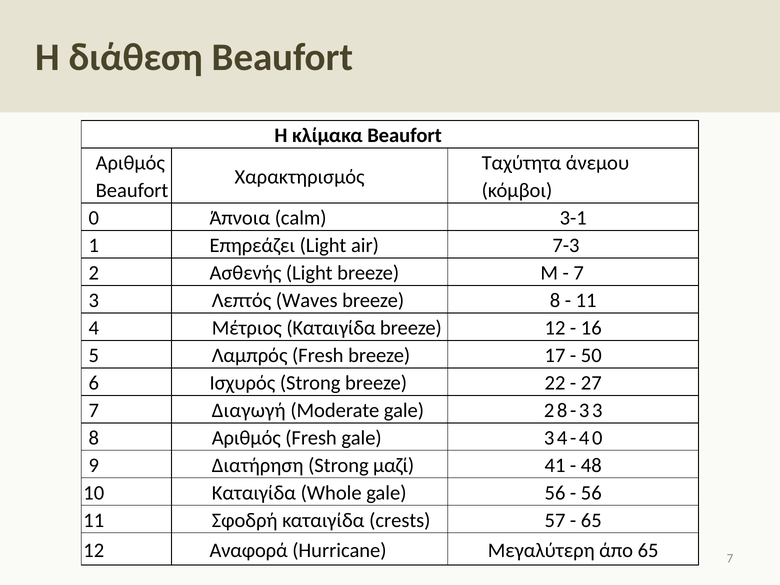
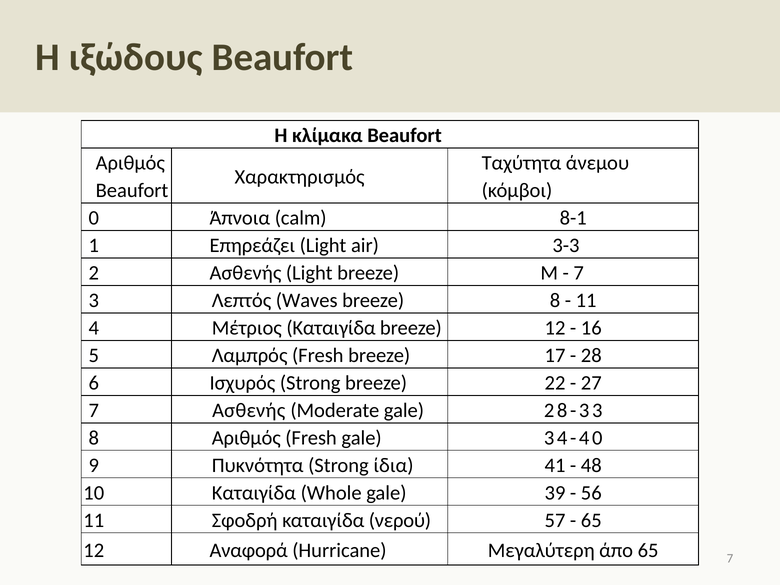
διάθεση: διάθεση -> ιξώδους (136, 57)
3-1: 3-1 -> 8-1 (573, 218)
7-3: 7-3 -> 3-3 (566, 246)
50: 50 -> 28 (591, 356)
7 Διαγωγή: Διαγωγή -> Ασθενής (249, 411)
Διατήρηση: Διατήρηση -> Πυκνότητα (258, 465)
μαζί: μαζί -> ίδια (393, 465)
gale 56: 56 -> 39 (555, 493)
crests: crests -> νερού (400, 520)
